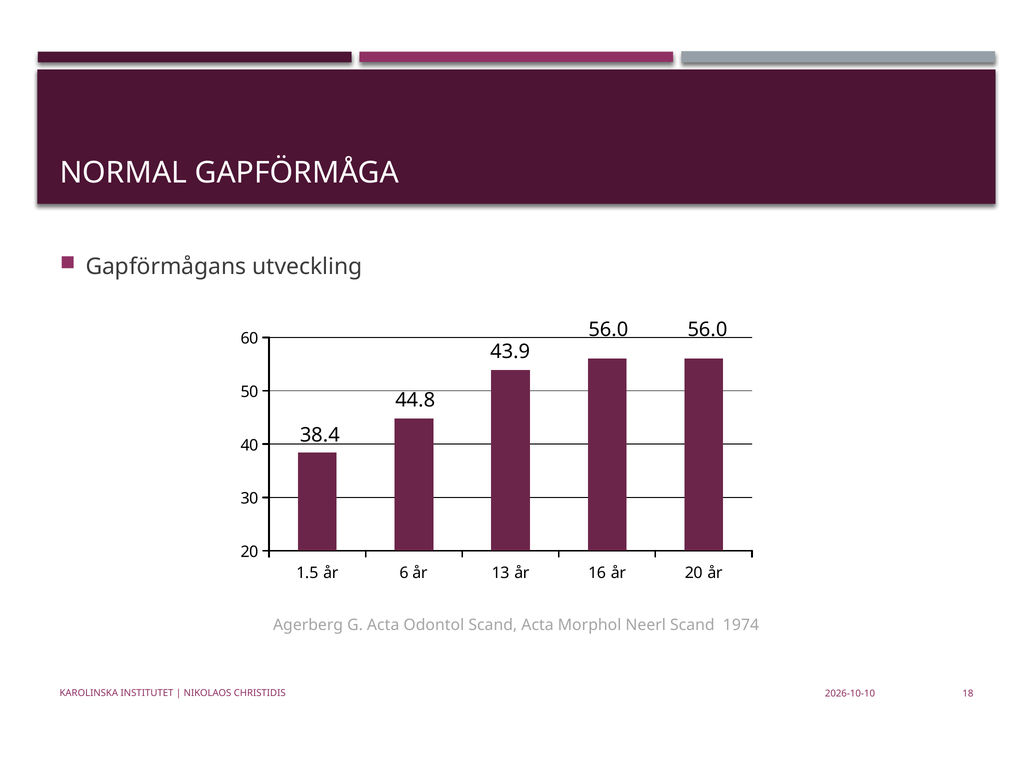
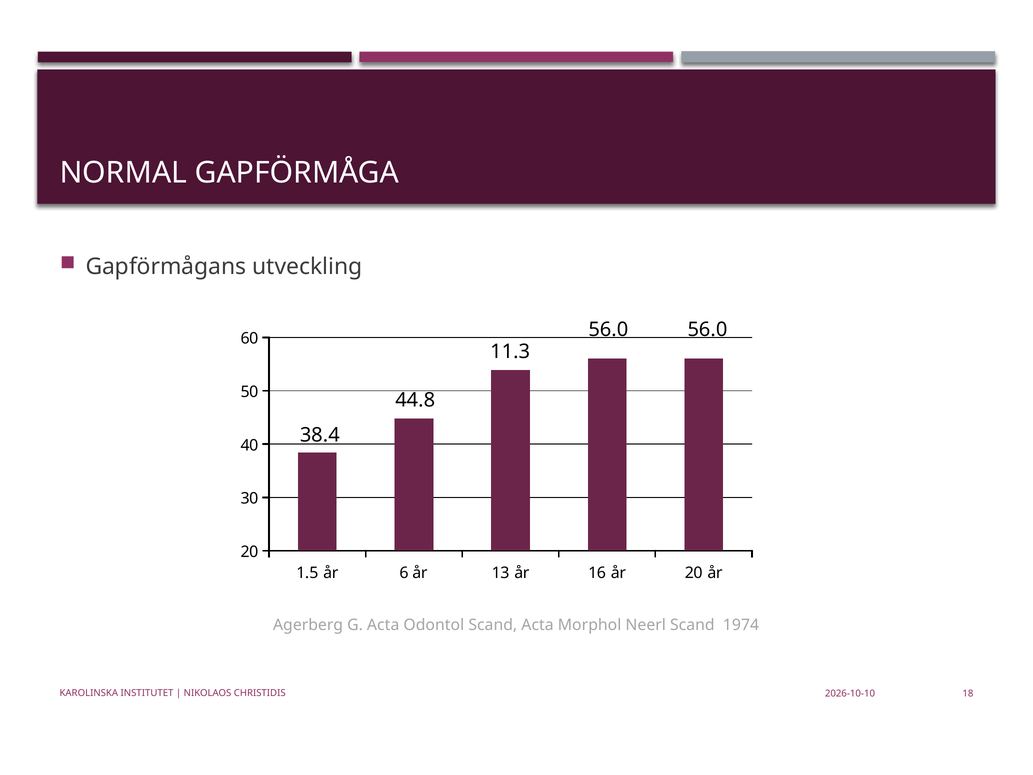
43.9: 43.9 -> 11.3 (510, 351)
